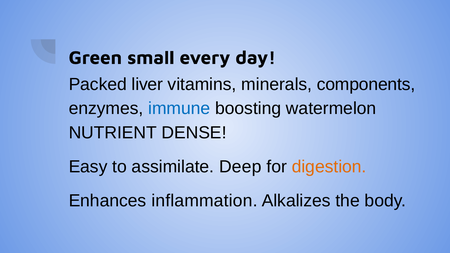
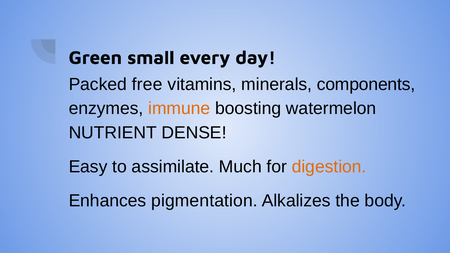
liver: liver -> free (147, 84)
immune colour: blue -> orange (179, 109)
Deep: Deep -> Much (240, 167)
inflammation: inflammation -> pigmentation (204, 201)
